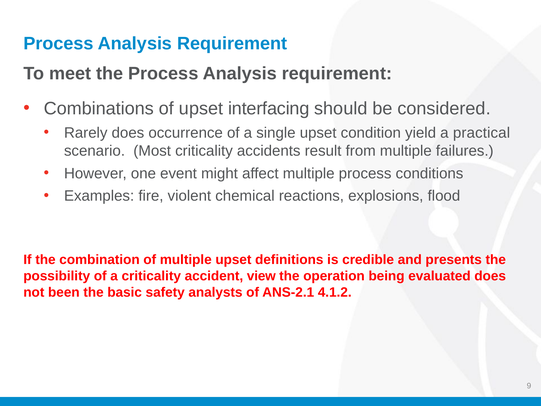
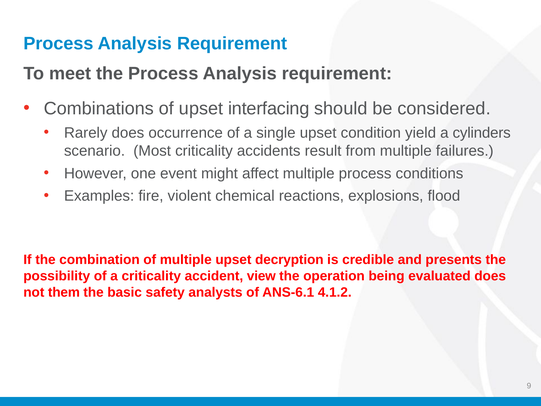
practical: practical -> cylinders (482, 133)
definitions: definitions -> decryption (289, 260)
been: been -> them (64, 292)
ANS-2.1: ANS-2.1 -> ANS-6.1 (288, 292)
